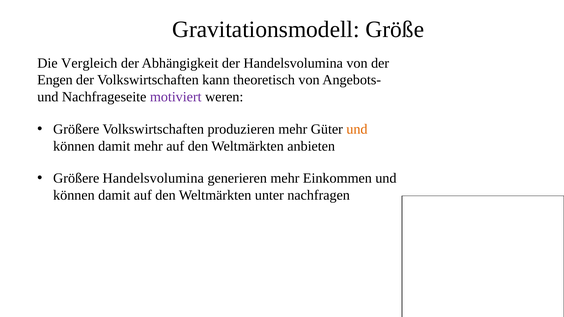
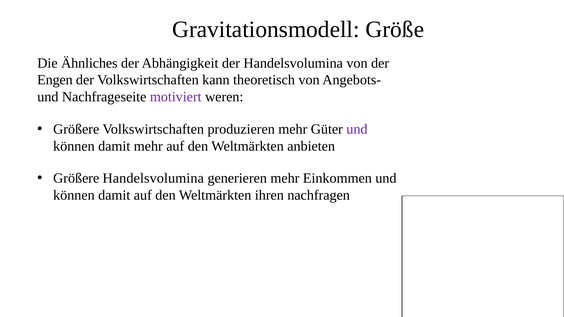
Vergleich: Vergleich -> Ähnliches (89, 63)
und colour: orange -> purple (357, 129)
unter: unter -> ihren (269, 195)
